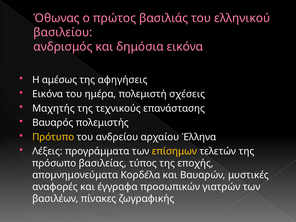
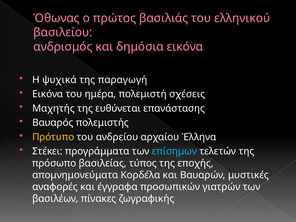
αμέσως: αμέσως -> ψυχικά (59, 80)
αφηγήσεις: αφηγήσεις -> παραγωγή (123, 80)
τεχνικούς: τεχνικούς -> ευθύνεται (118, 108)
Λέξεις: Λέξεις -> Στέκει (47, 151)
επίσημων colour: yellow -> light blue (175, 151)
